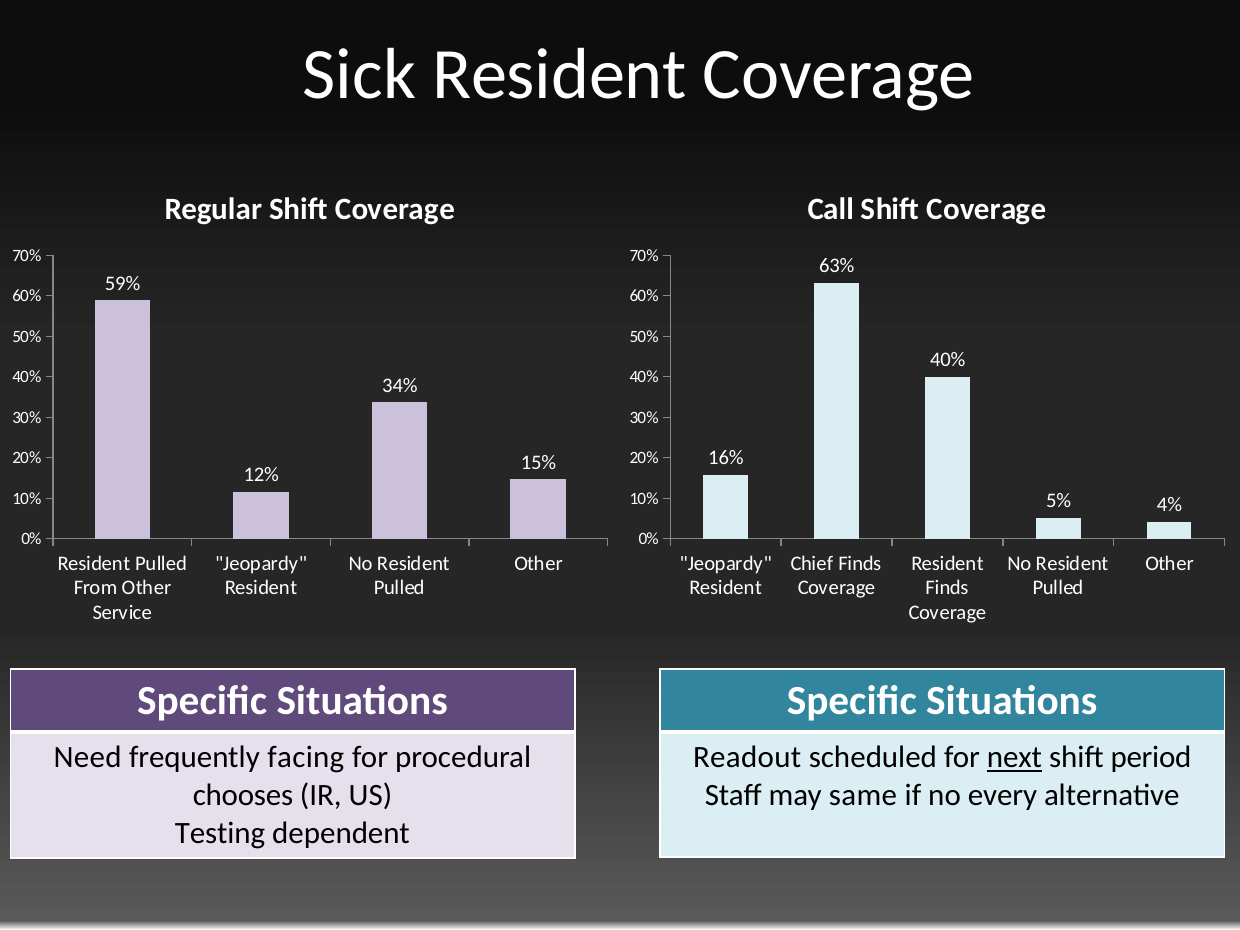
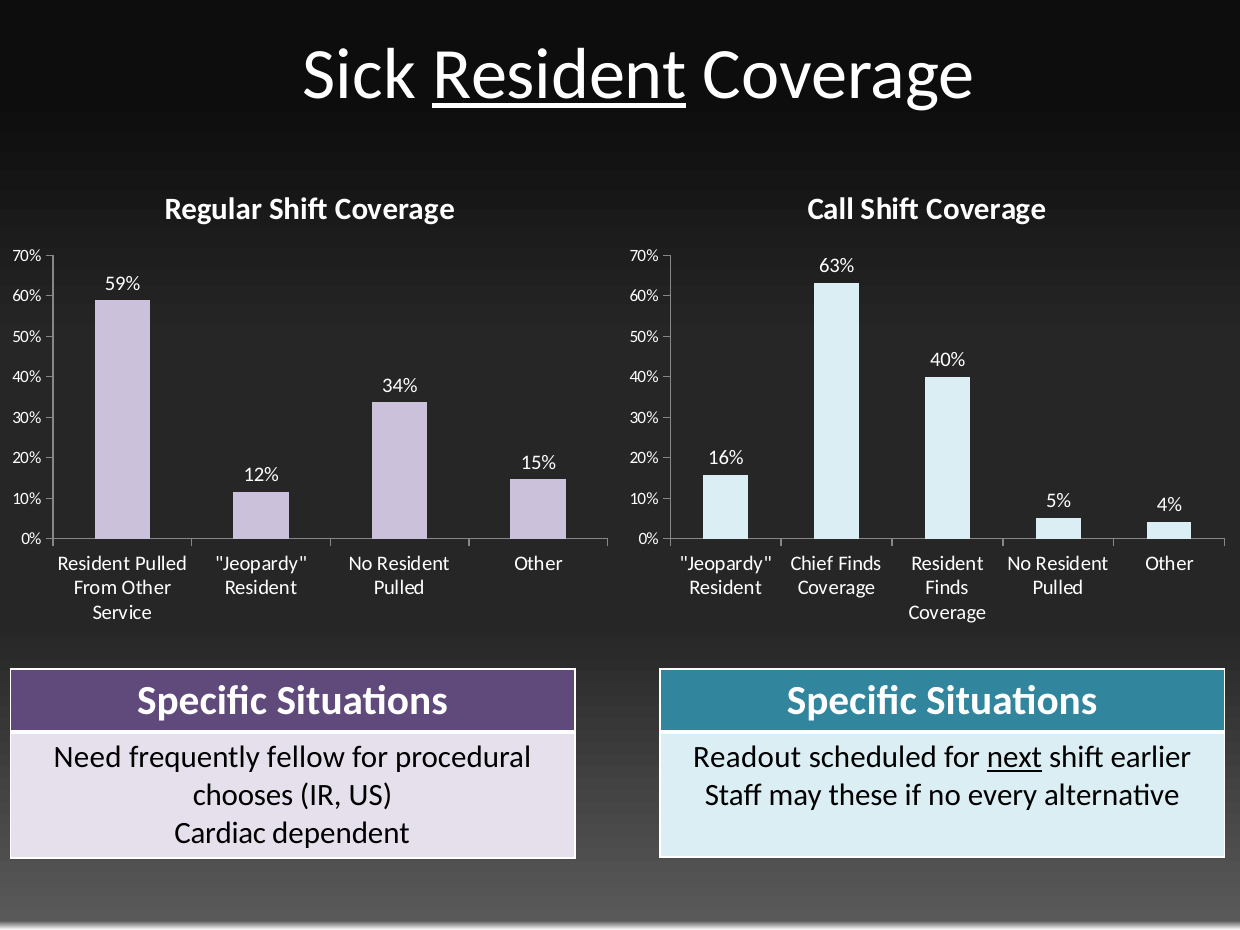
Resident underline: none -> present (559, 75)
facing: facing -> fellow (306, 758)
period: period -> earlier (1151, 758)
same: same -> these (863, 795)
Testing: Testing -> Cardiac (220, 833)
